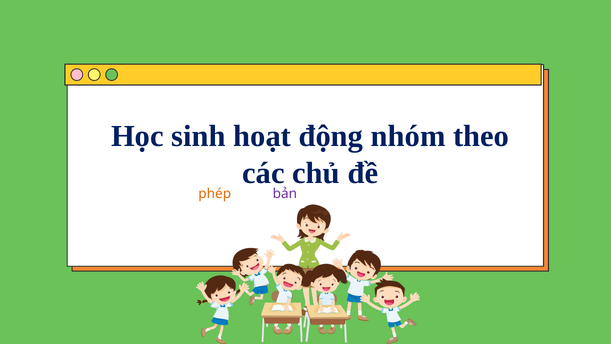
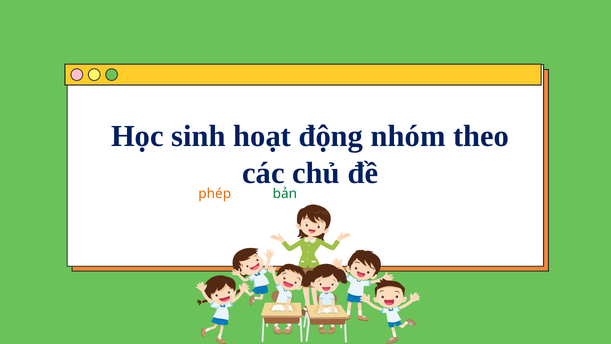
bản colour: purple -> green (285, 194)
